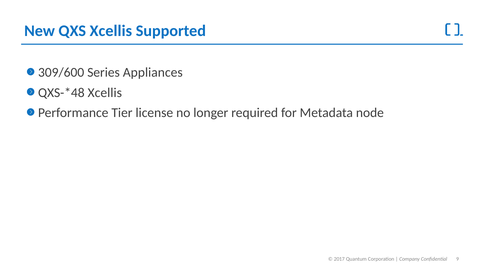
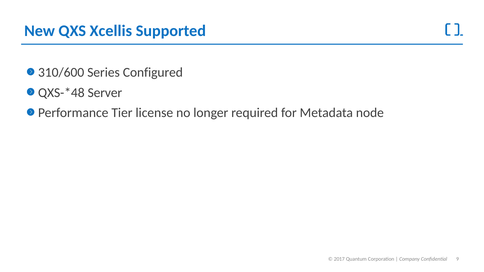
309/600: 309/600 -> 310/600 (61, 73)
Appliances: Appliances -> Configured (153, 73)
Xcellis: Xcellis -> Server (105, 93)
